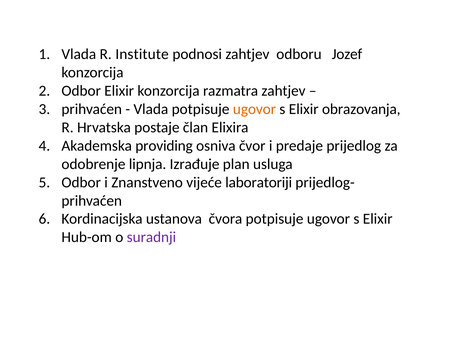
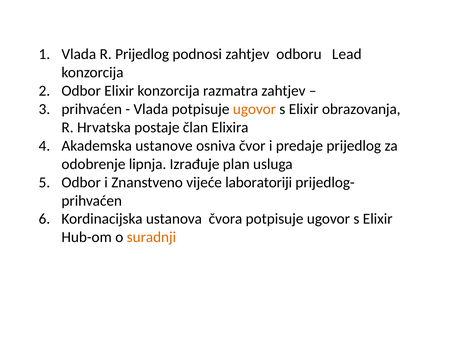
R Institute: Institute -> Prijedlog (142, 54)
Jozef: Jozef -> Lead (347, 54)
providing: providing -> ustanove (164, 146)
suradnji colour: purple -> orange (151, 237)
